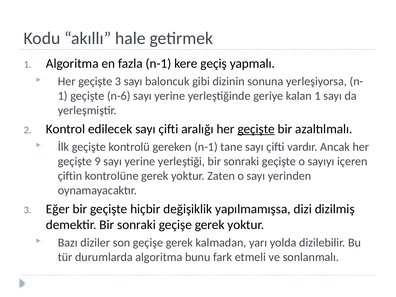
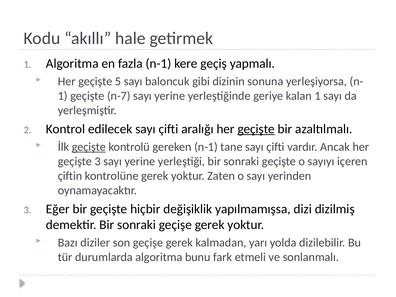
geçişte 3: 3 -> 5 (118, 81)
n-6: n-6 -> n-7 (119, 96)
geçişte underline: none -> present (89, 147)
geçişte 9: 9 -> 3 (98, 161)
